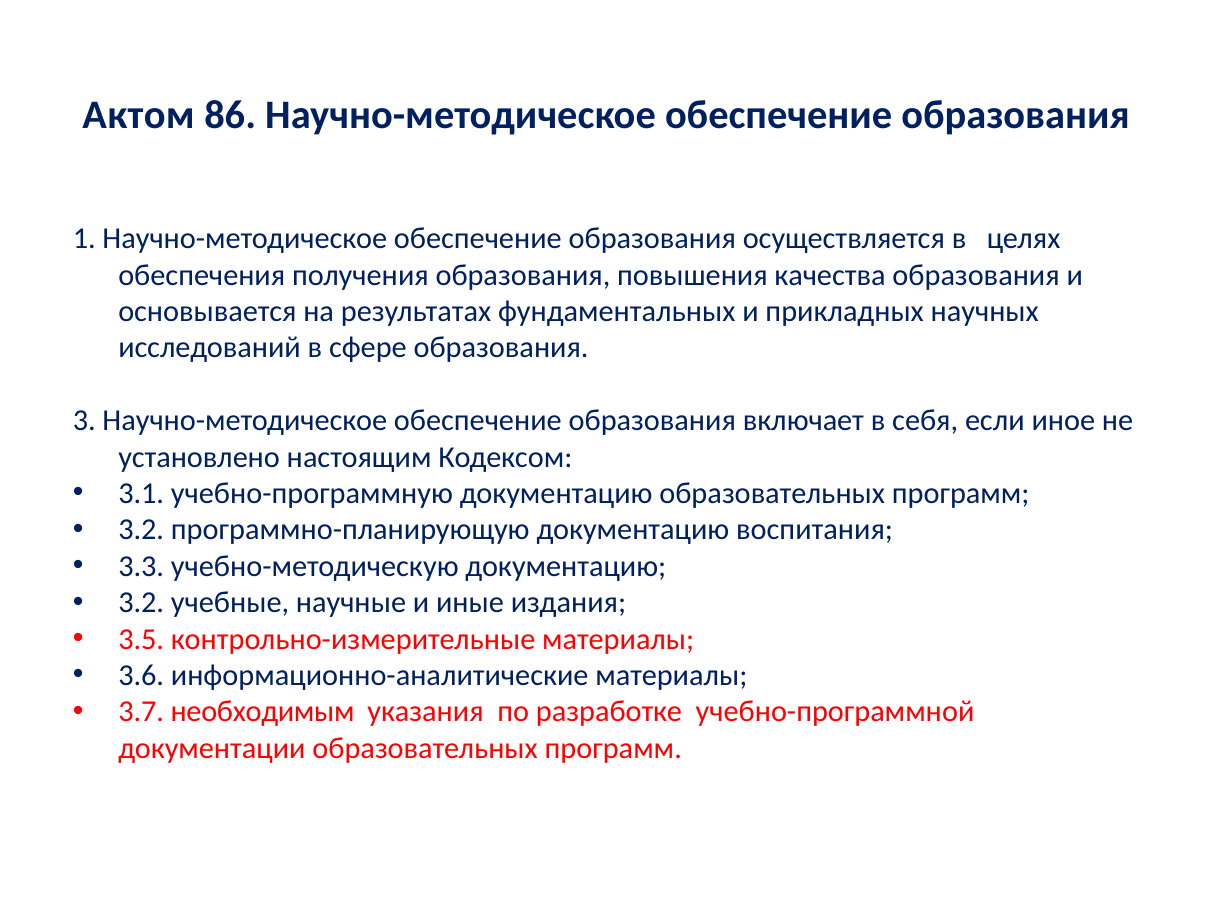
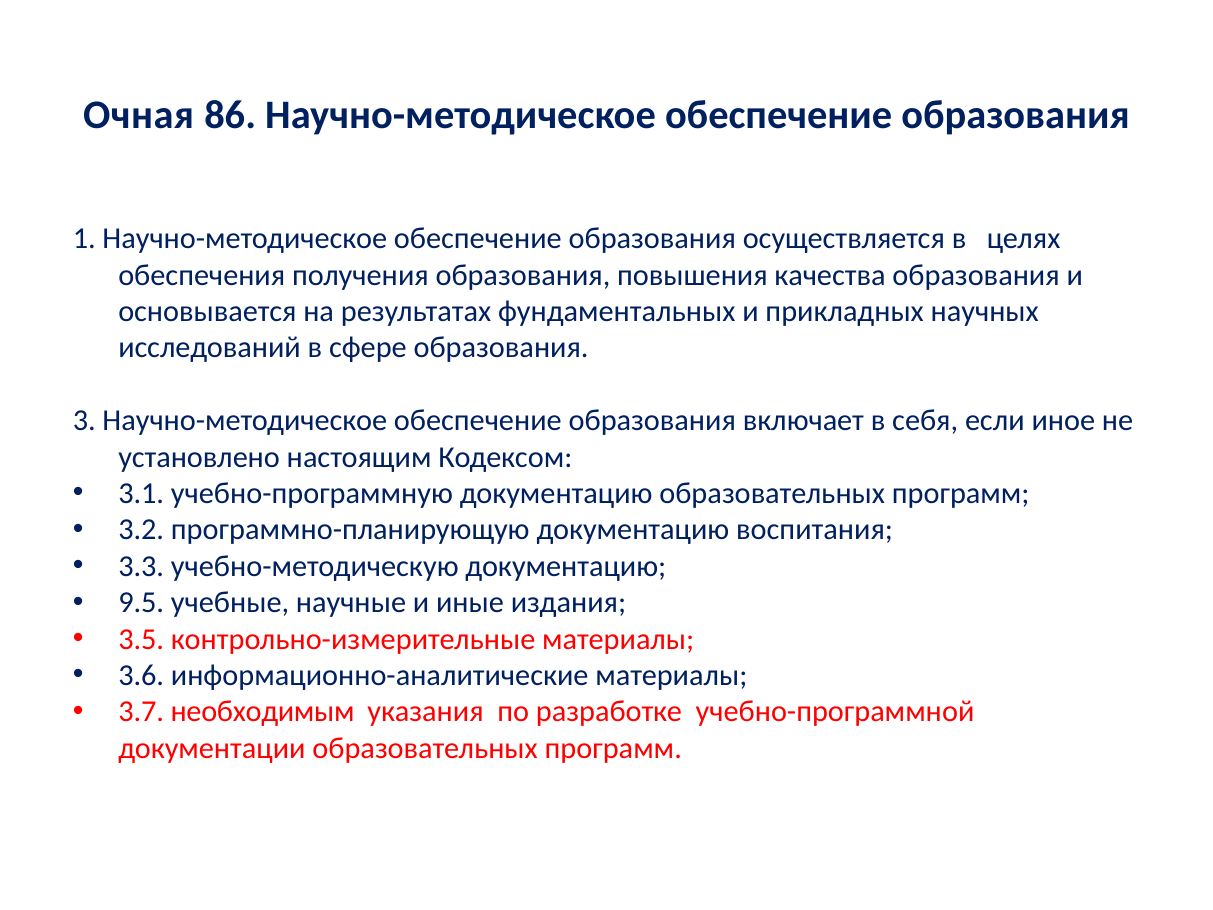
Актом: Актом -> Очная (139, 115)
3.2: 3.2 -> 9.5 (141, 603)
